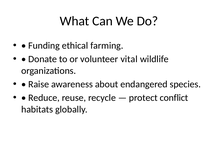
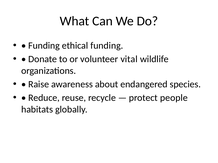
ethical farming: farming -> funding (107, 46)
conflict: conflict -> people (174, 98)
